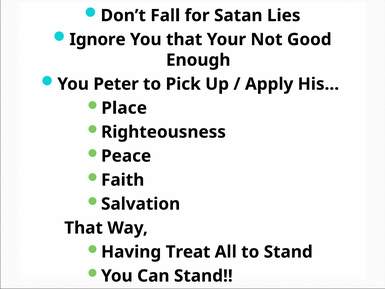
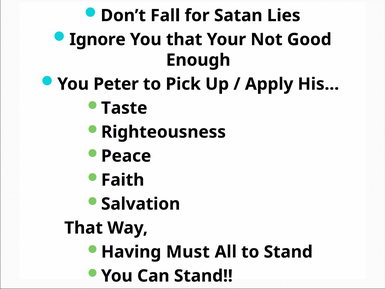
Place: Place -> Taste (124, 108)
Treat: Treat -> Must (188, 252)
